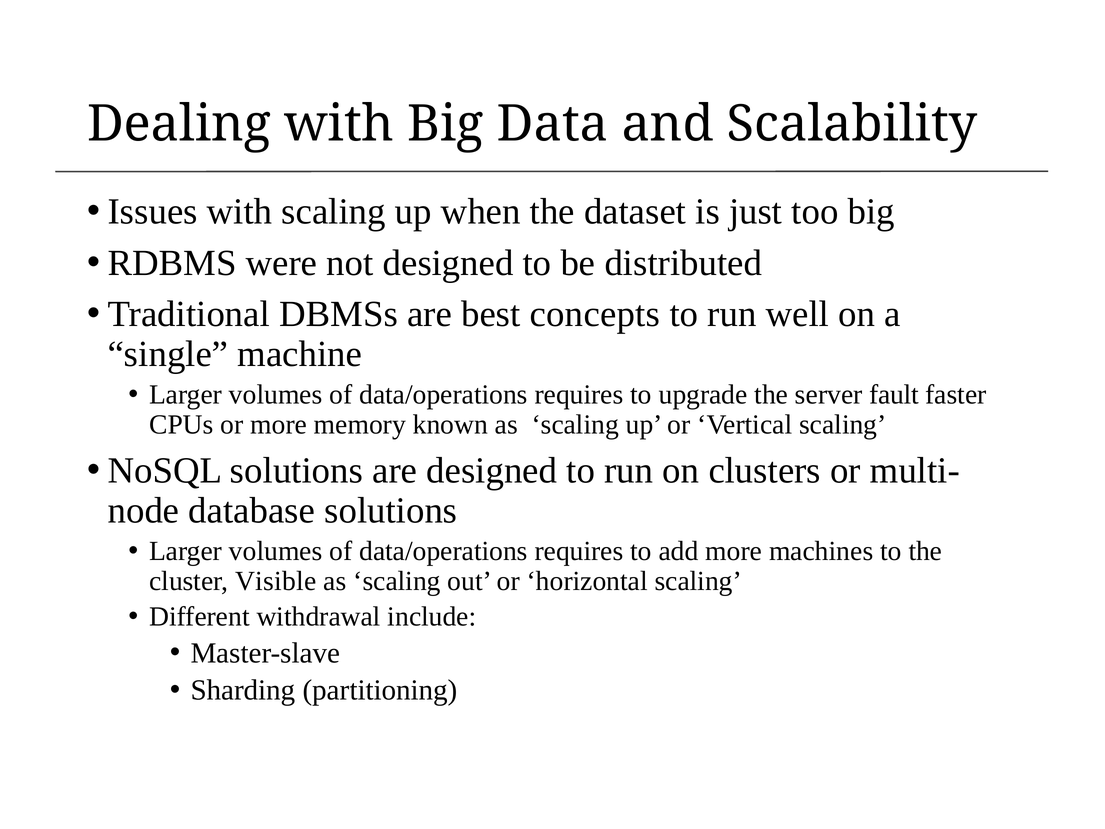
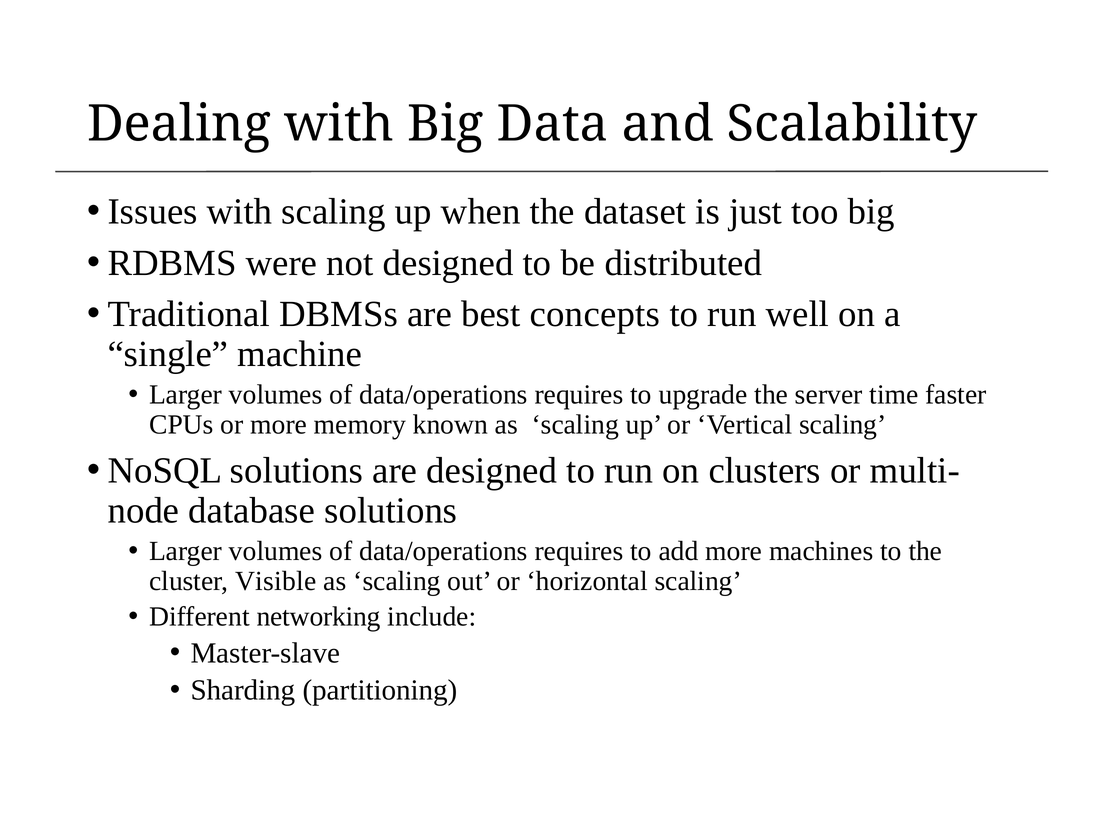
fault: fault -> time (894, 394)
withdrawal: withdrawal -> networking (319, 616)
